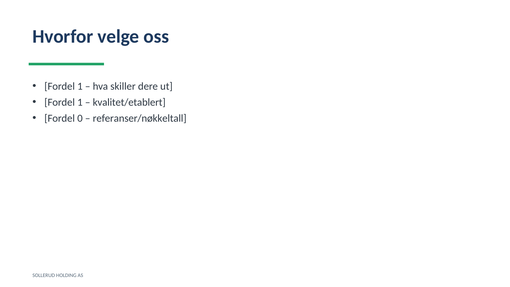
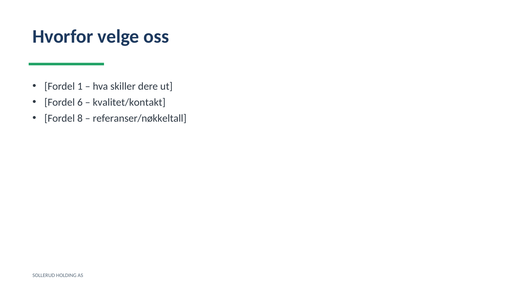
1: 1 -> 6 (80, 102)
kvalitet/etablert: kvalitet/etablert -> kvalitet/kontakt (129, 102)
0: 0 -> 8 (80, 118)
